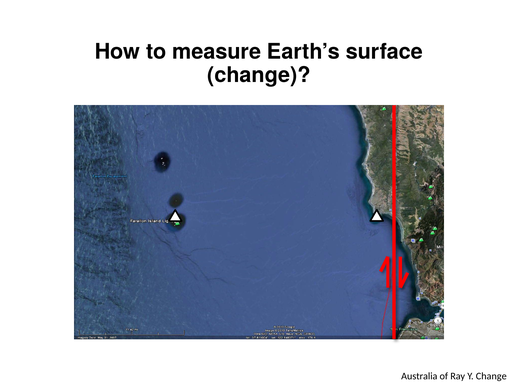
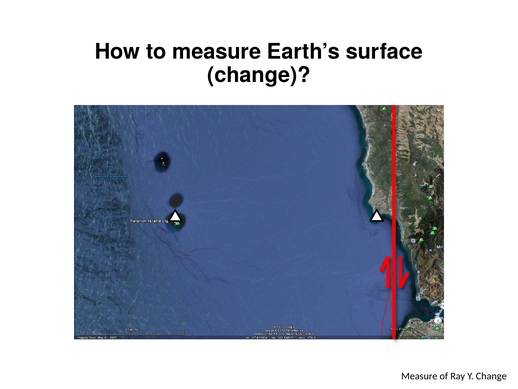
Australia: Australia -> Measure (419, 376)
